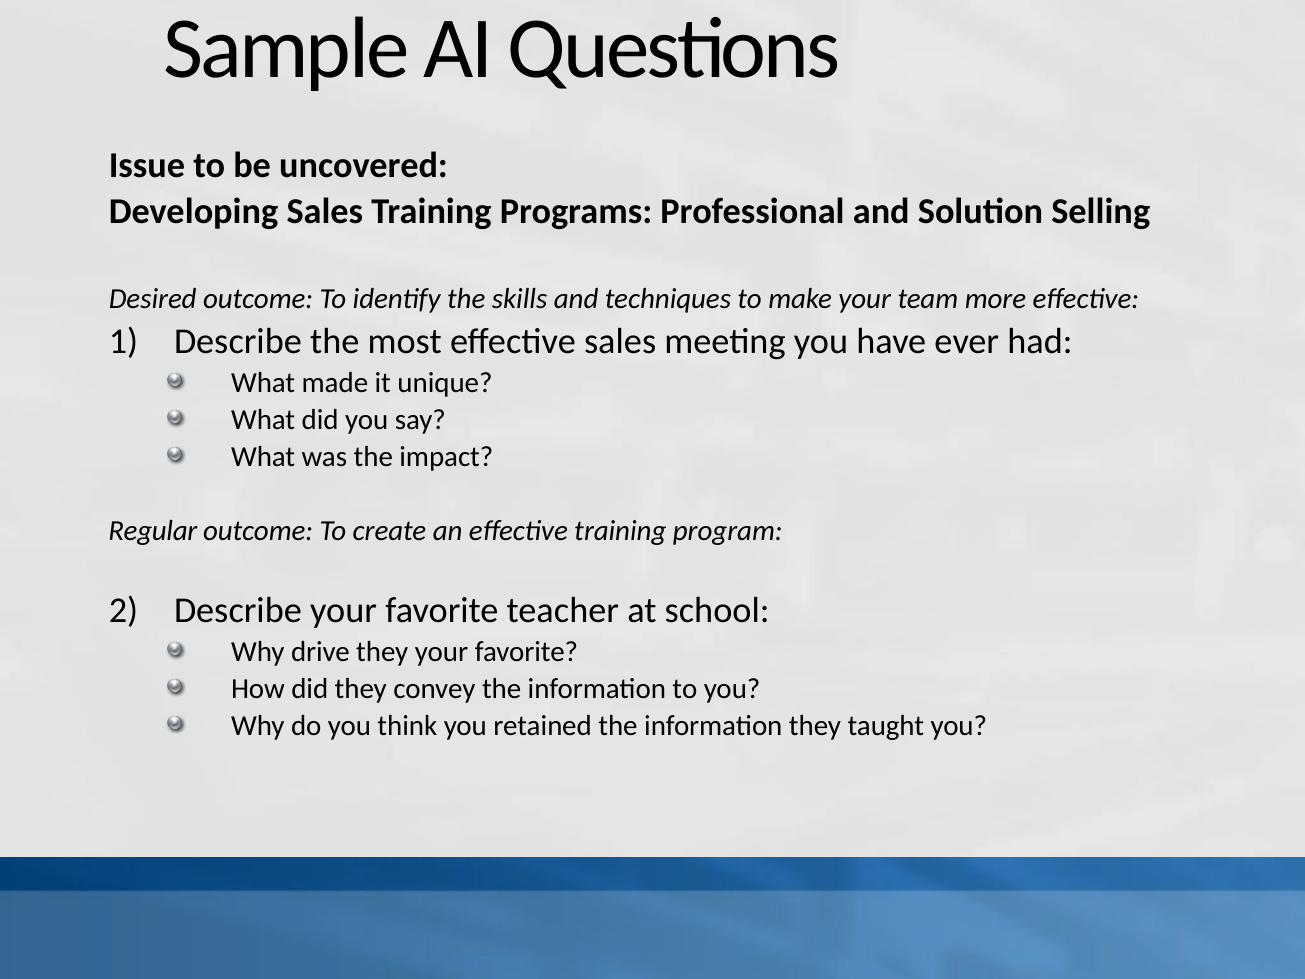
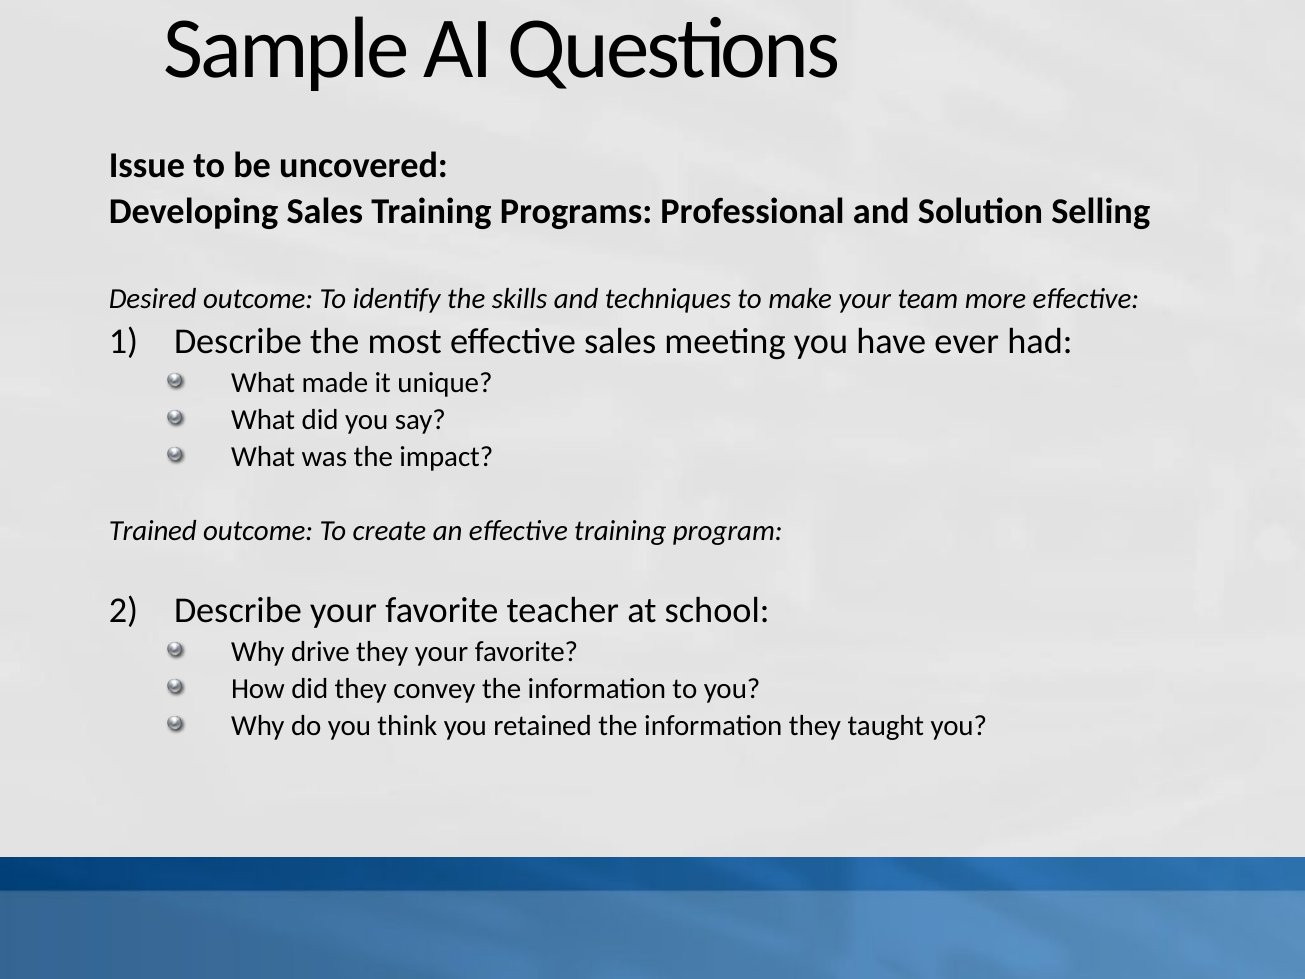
Regular: Regular -> Trained (153, 531)
